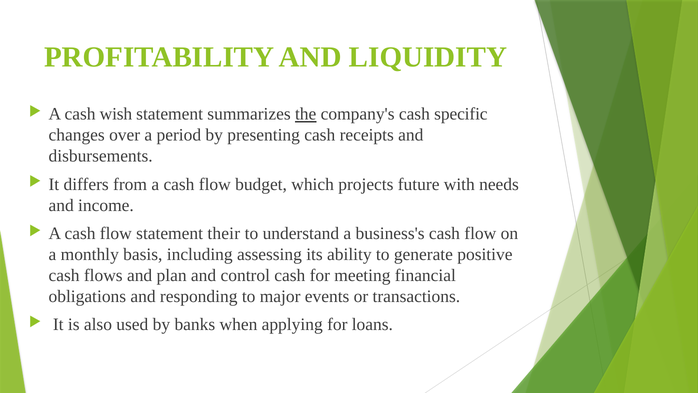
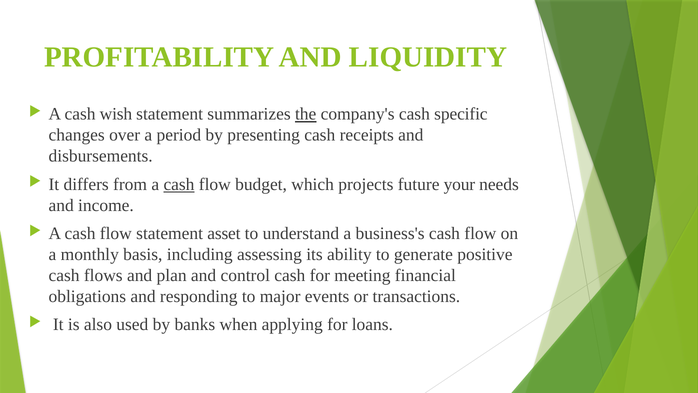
cash underline: none -> present (179, 184)
with: with -> your (459, 184)
their: their -> asset (224, 233)
